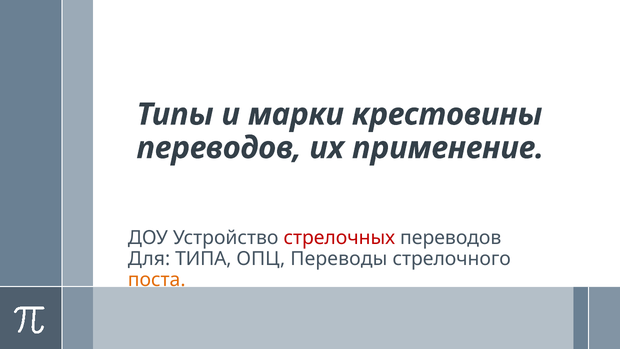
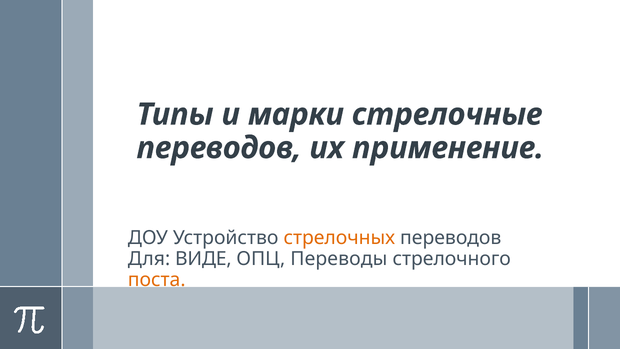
крестовины: крестовины -> стрелочные (447, 114)
стрелочных colour: red -> orange (339, 238)
ТИПА: ТИПА -> ВИДЕ (203, 259)
